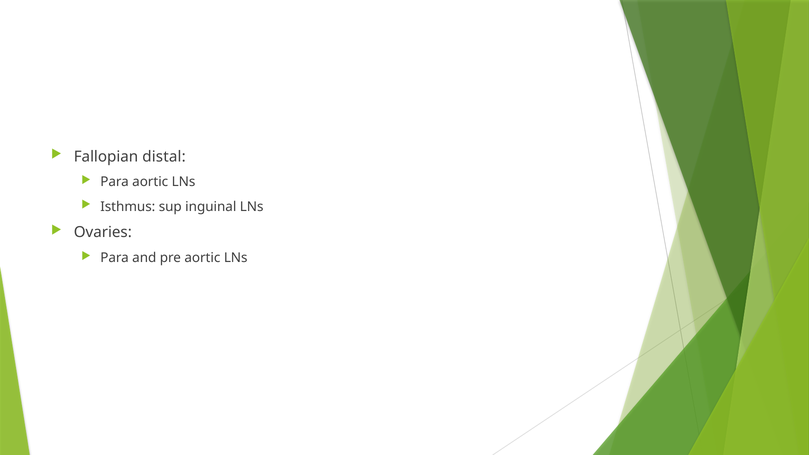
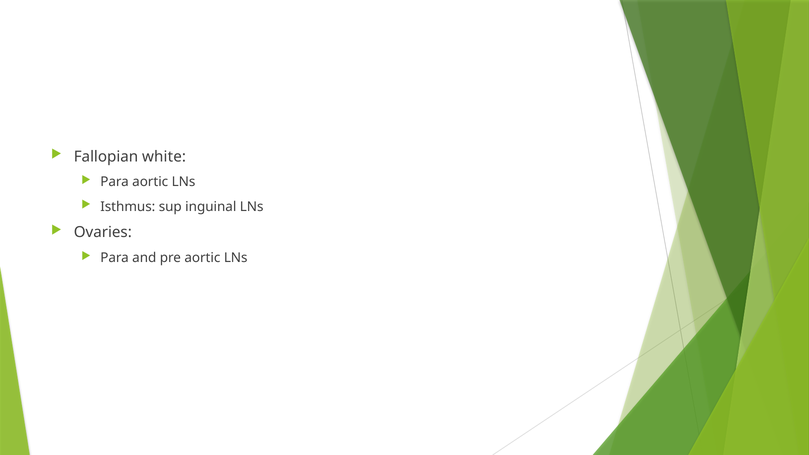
distal: distal -> white (164, 157)
